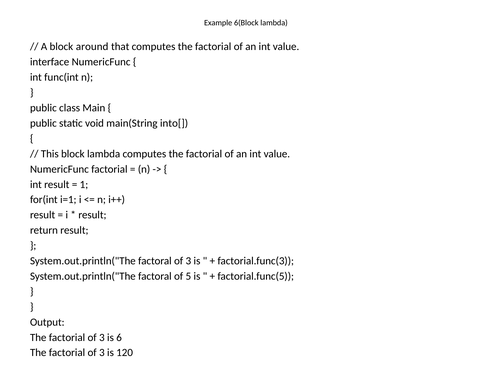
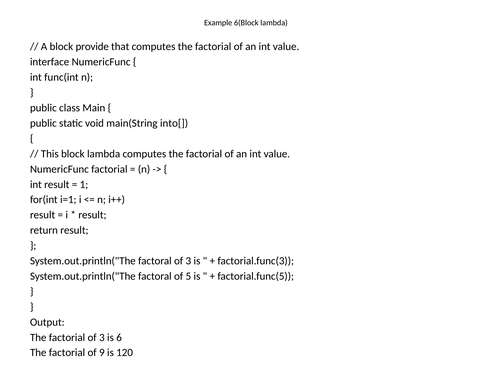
around: around -> provide (92, 47)
3: 3 -> 9 (102, 353)
